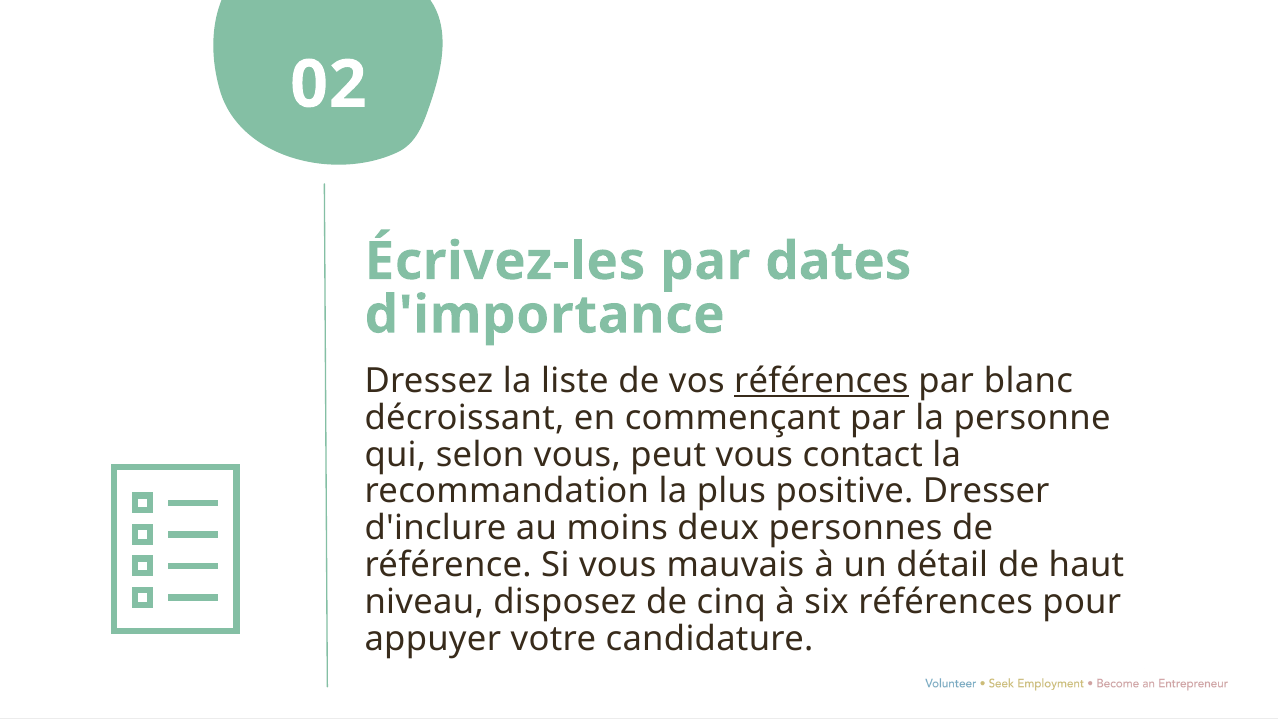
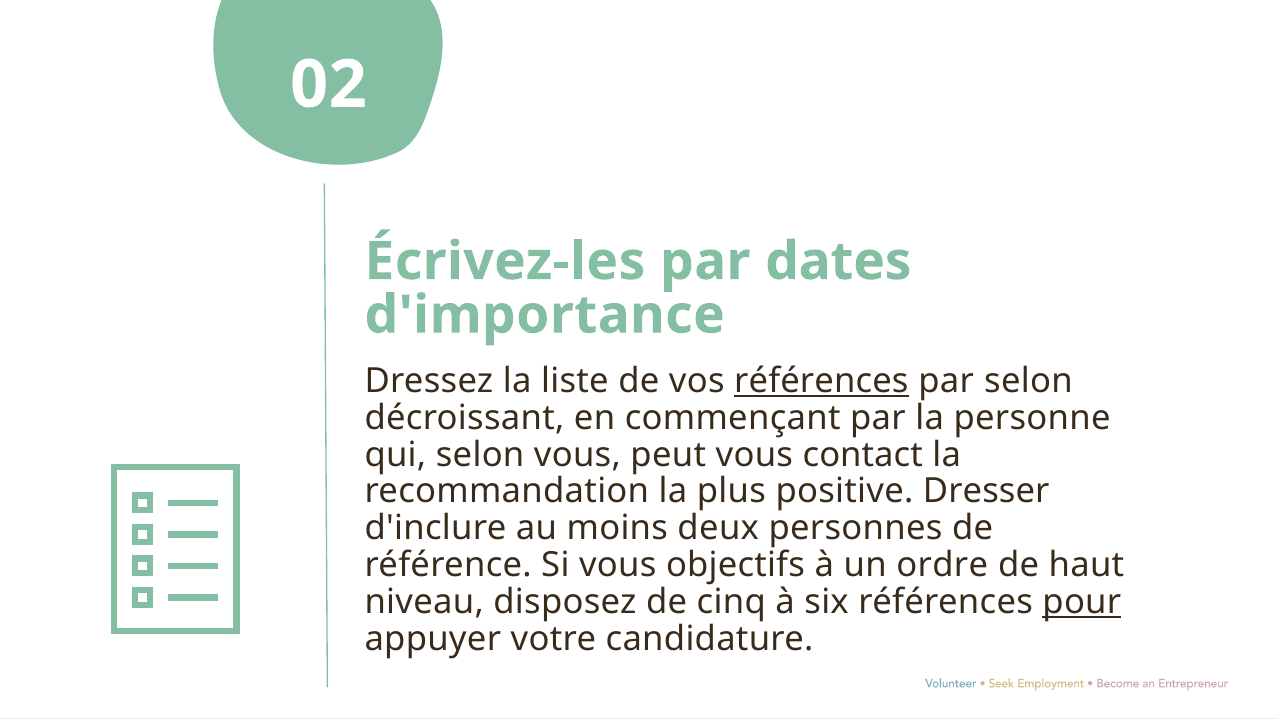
par blanc: blanc -> selon (1028, 381)
mauvais: mauvais -> objectifs (735, 565)
détail: détail -> ordre (942, 565)
pour underline: none -> present (1082, 602)
